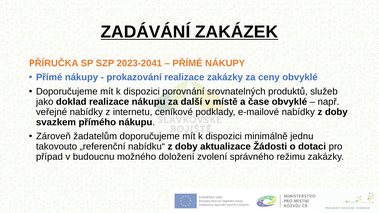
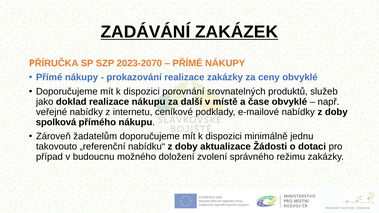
2023-2041: 2023-2041 -> 2023-2070 (139, 63)
svazkem: svazkem -> spolková (56, 122)
